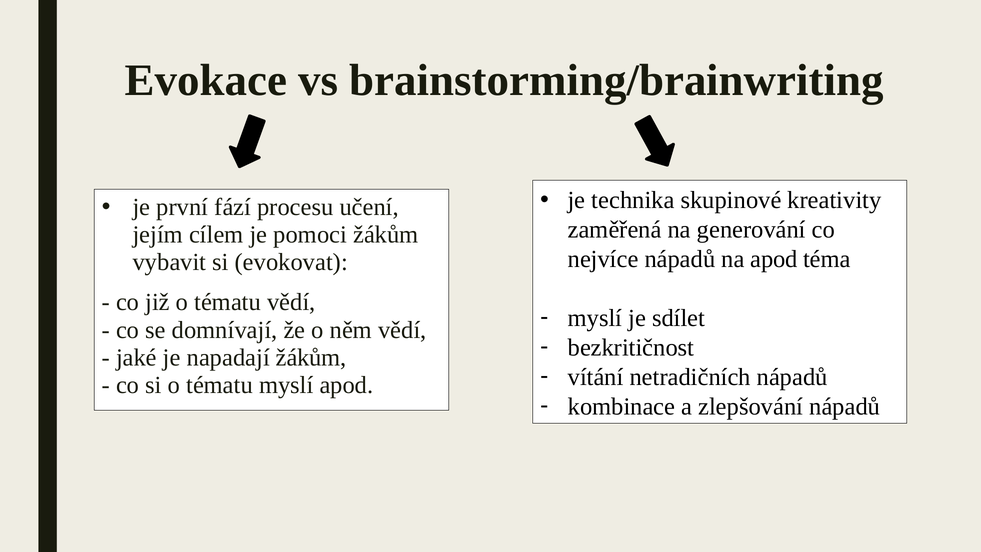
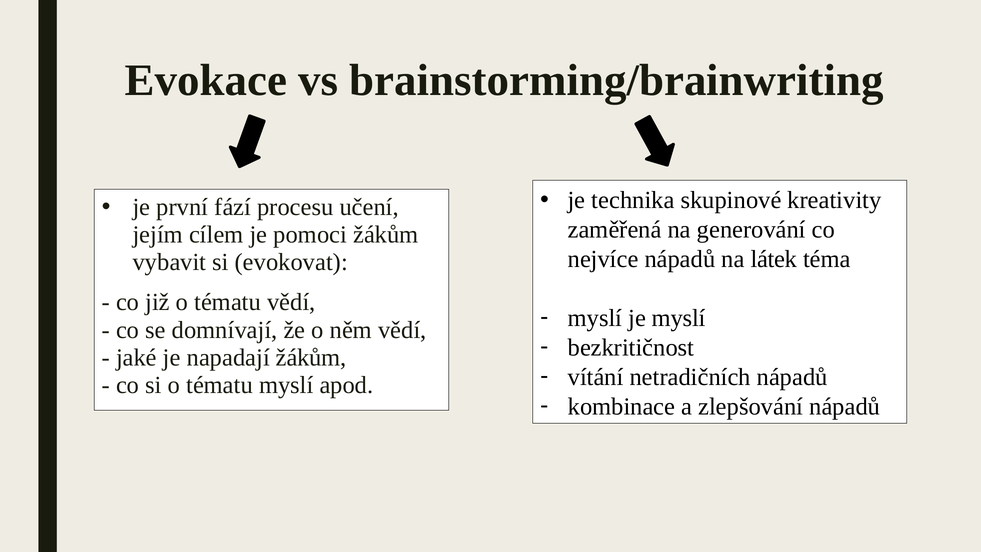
na apod: apod -> látek (774, 259)
je sdílet: sdílet -> myslí (679, 318)
